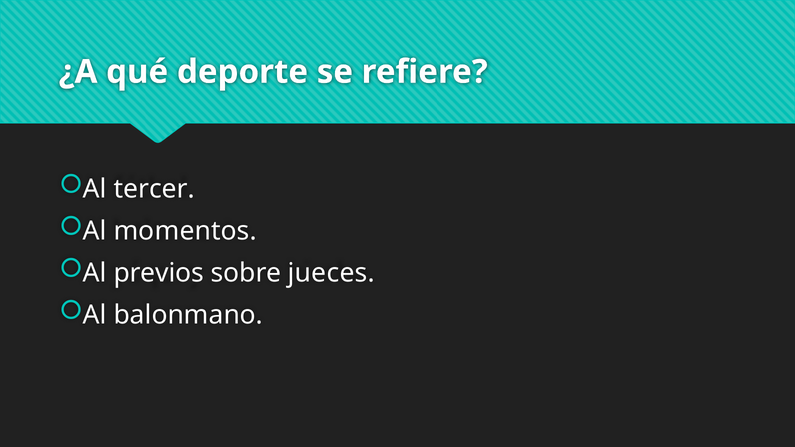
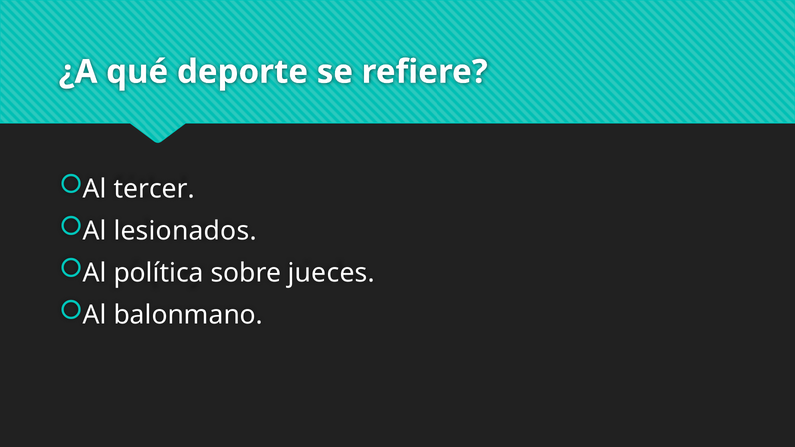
momentos: momentos -> lesionados (185, 231)
previos: previos -> política (159, 273)
